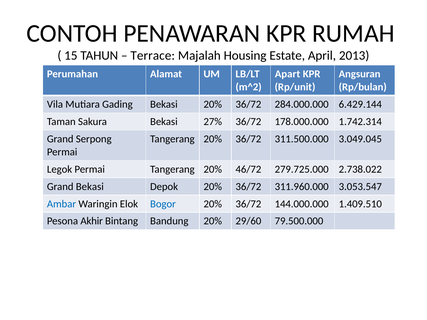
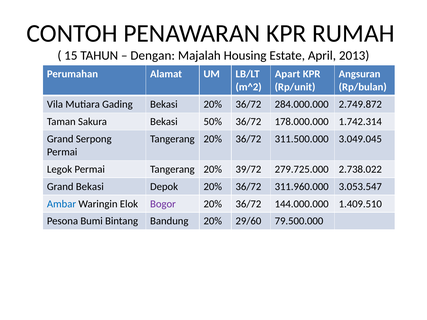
Terrace: Terrace -> Dengan (153, 56)
6.429.144: 6.429.144 -> 2.749.872 (360, 104)
27%: 27% -> 50% (213, 122)
46/72: 46/72 -> 39/72 (248, 169)
Bogor colour: blue -> purple (163, 204)
Akhir: Akhir -> Bumi (92, 221)
